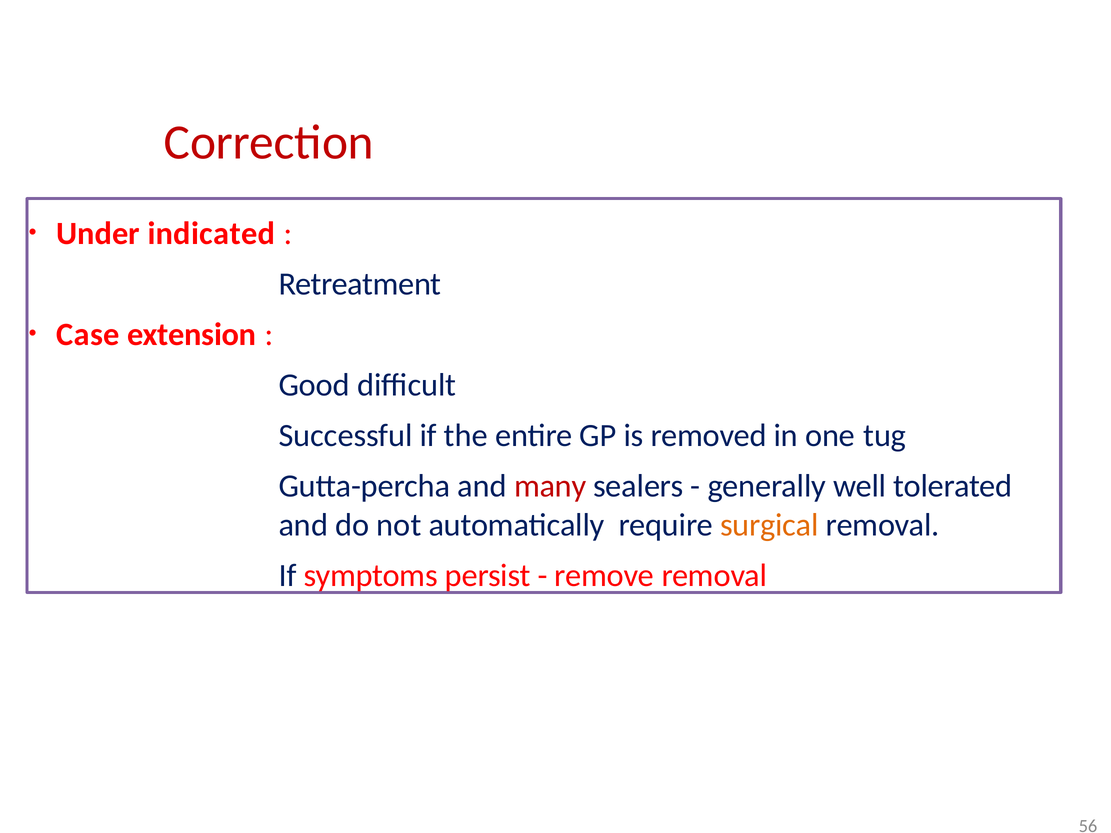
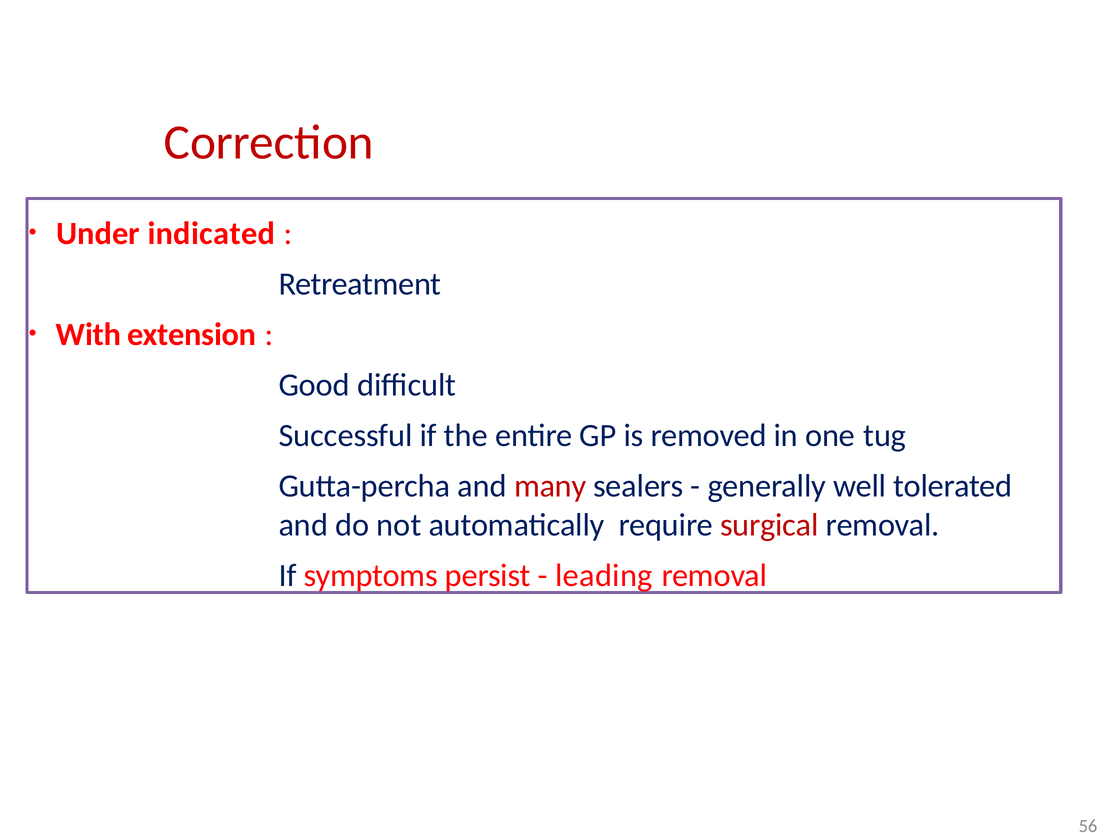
Case: Case -> With (88, 335)
surgical colour: orange -> red (769, 525)
remove: remove -> leading (604, 576)
